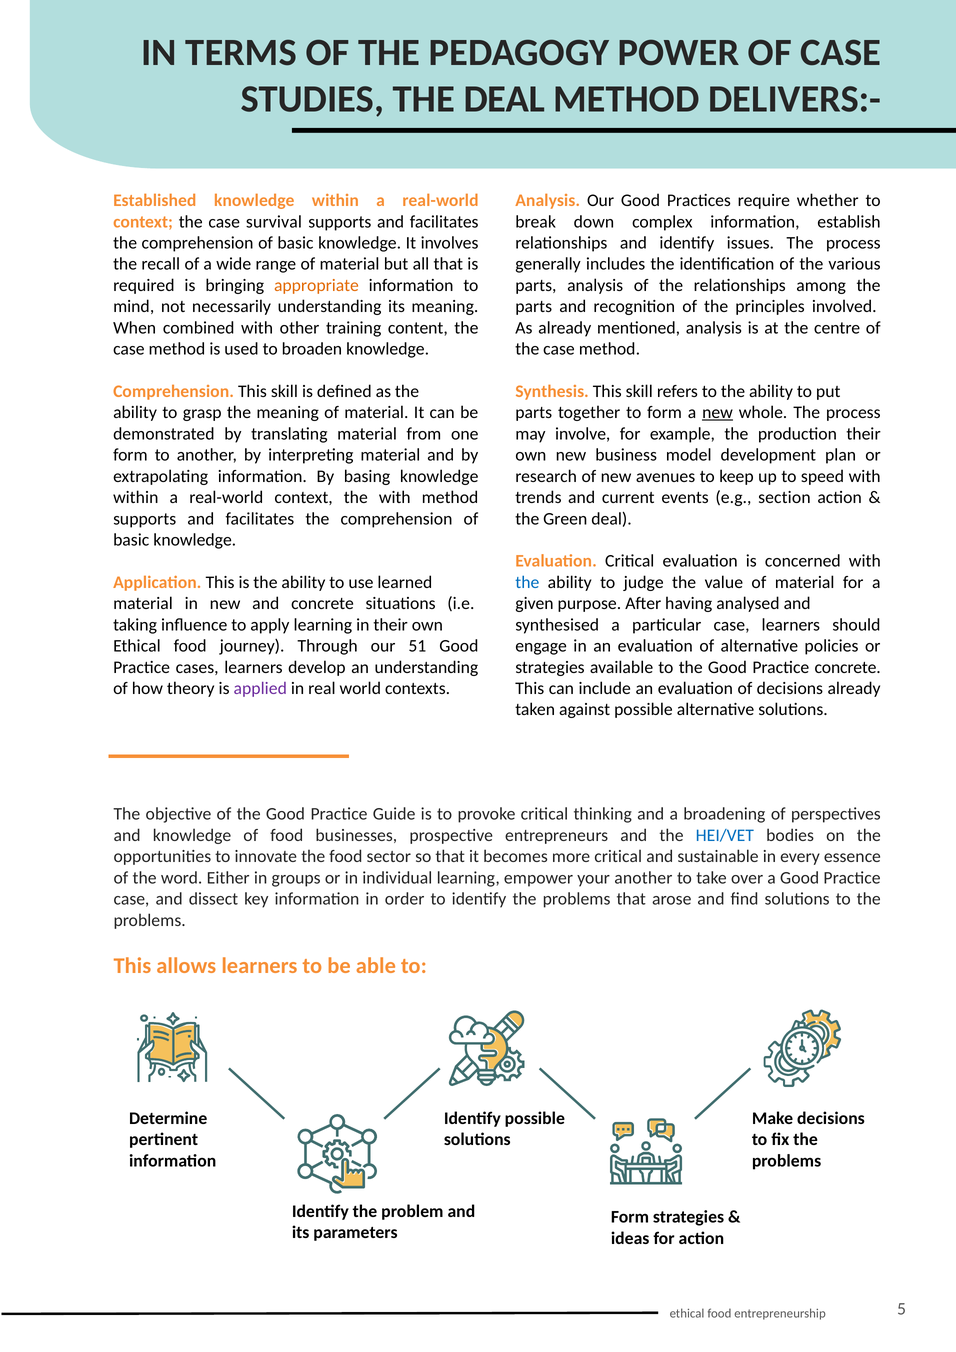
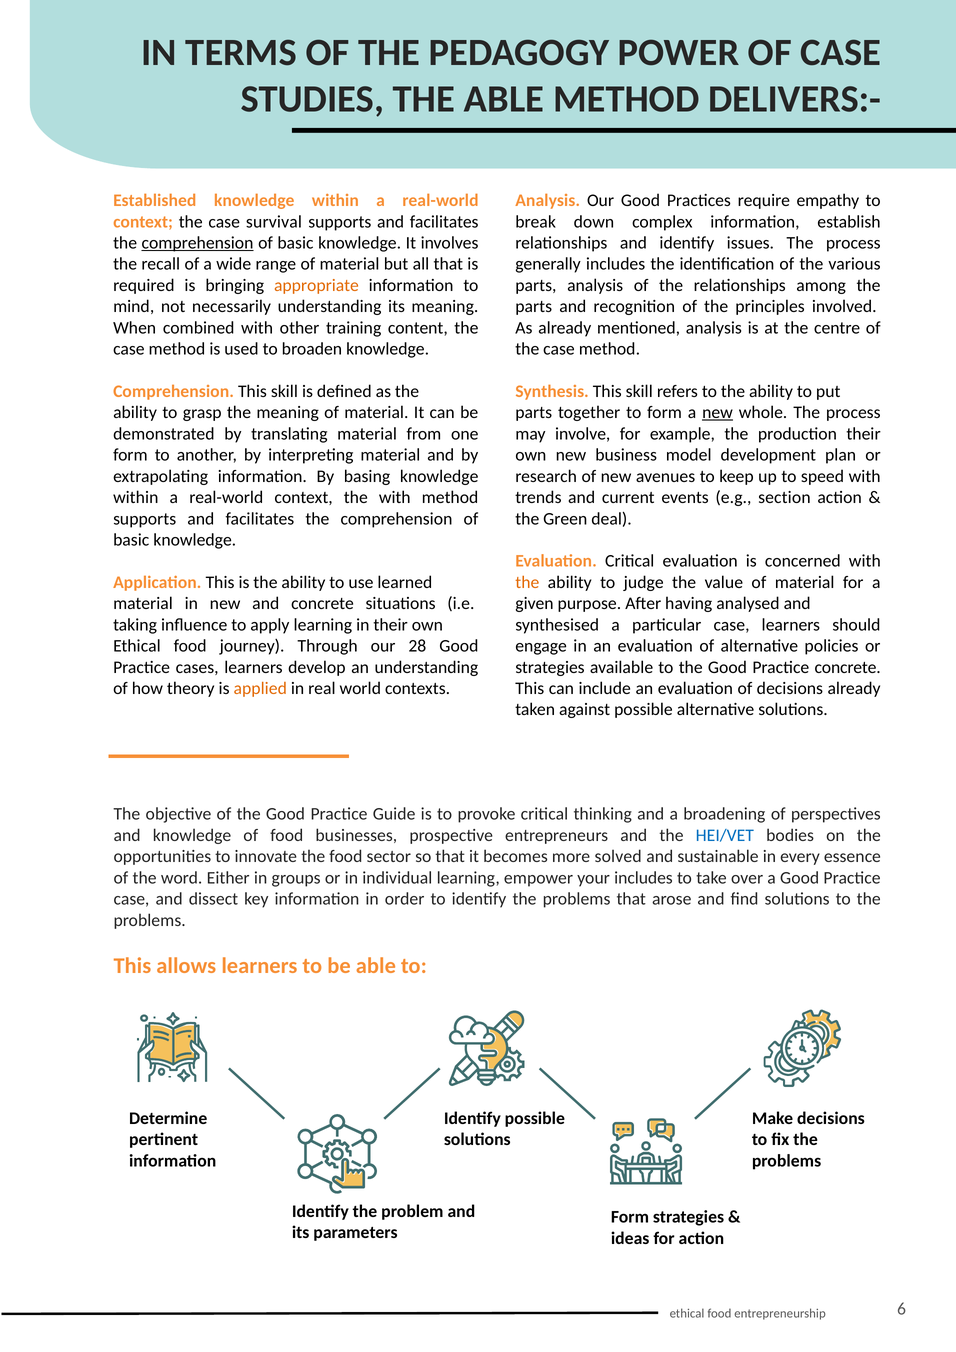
THE DEAL: DEAL -> ABLE (504, 99)
whether: whether -> empathy (828, 200)
comprehension underline: none -> present (198, 243)
the colour: blue -> orange (527, 582)
51: 51 -> 28 (417, 646)
applied colour: purple -> orange (260, 688)
more critical: critical -> solved (618, 857)
your another: another -> includes (643, 878)
5: 5 -> 6 (902, 1309)
